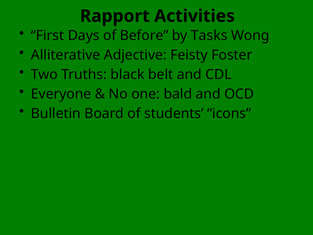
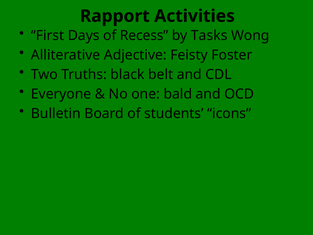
Before: Before -> Recess (144, 35)
